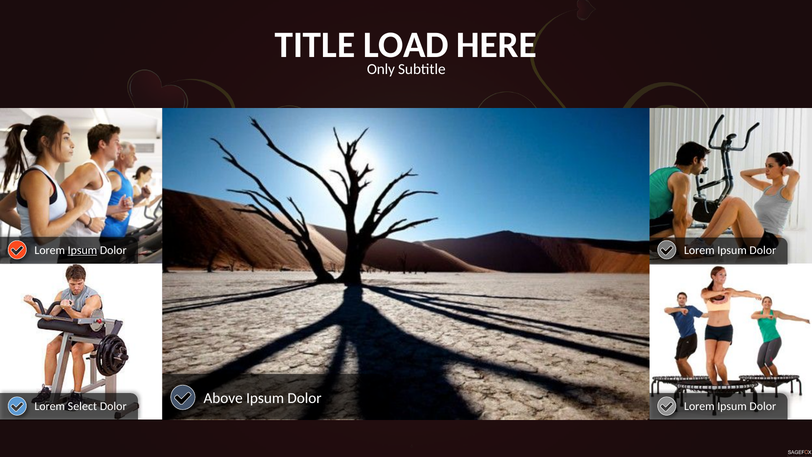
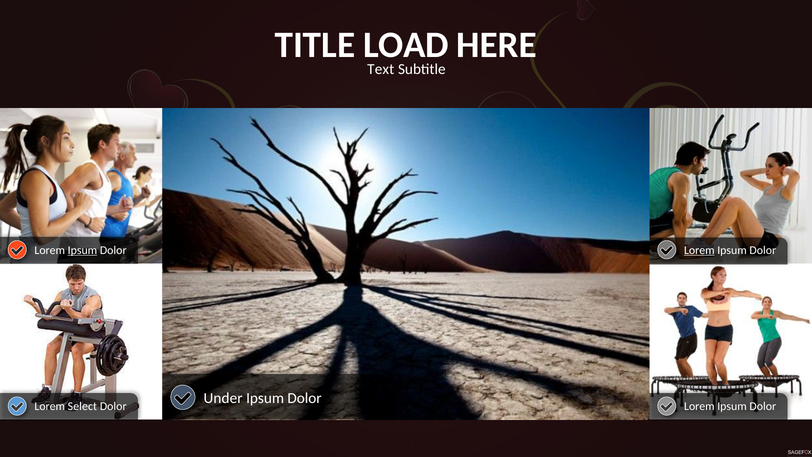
Only: Only -> Text (381, 69)
Lorem underline: none -> present (699, 250)
Above: Above -> Under (223, 398)
